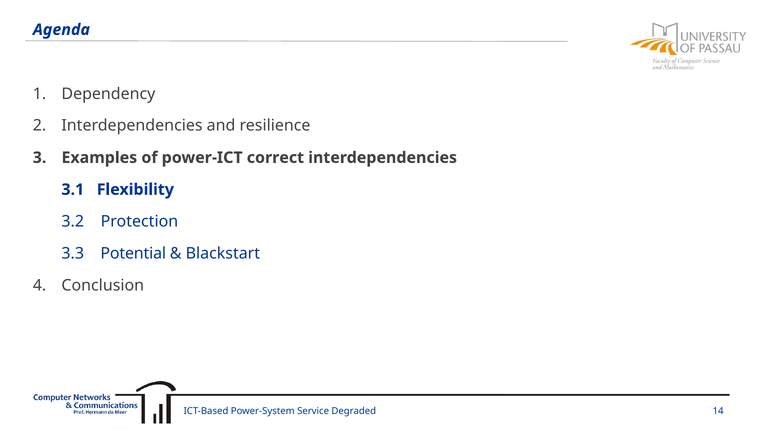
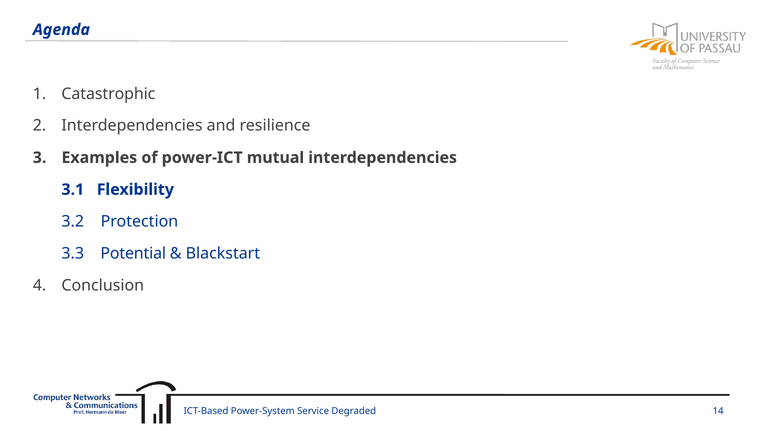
Dependency: Dependency -> Catastrophic (108, 94)
correct: correct -> mutual (275, 158)
